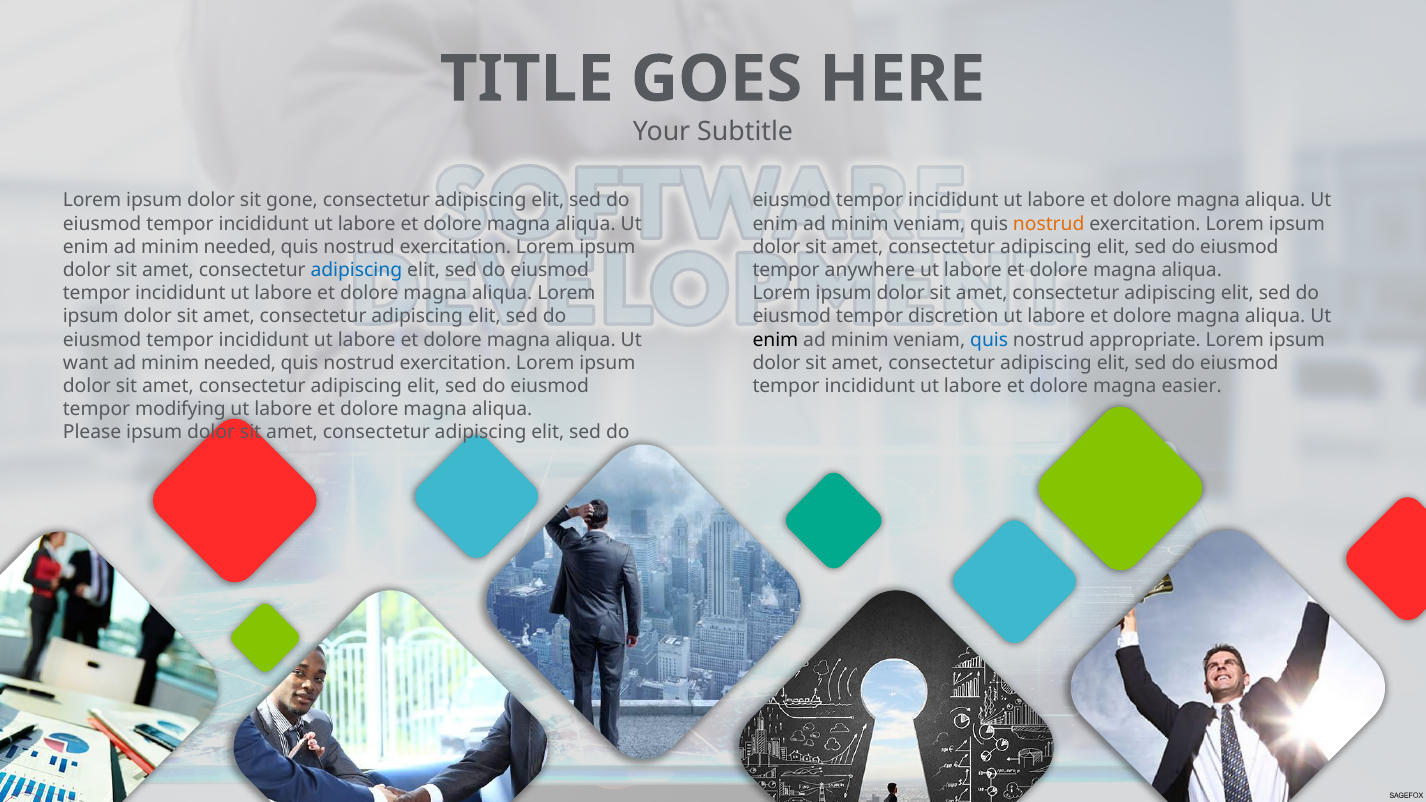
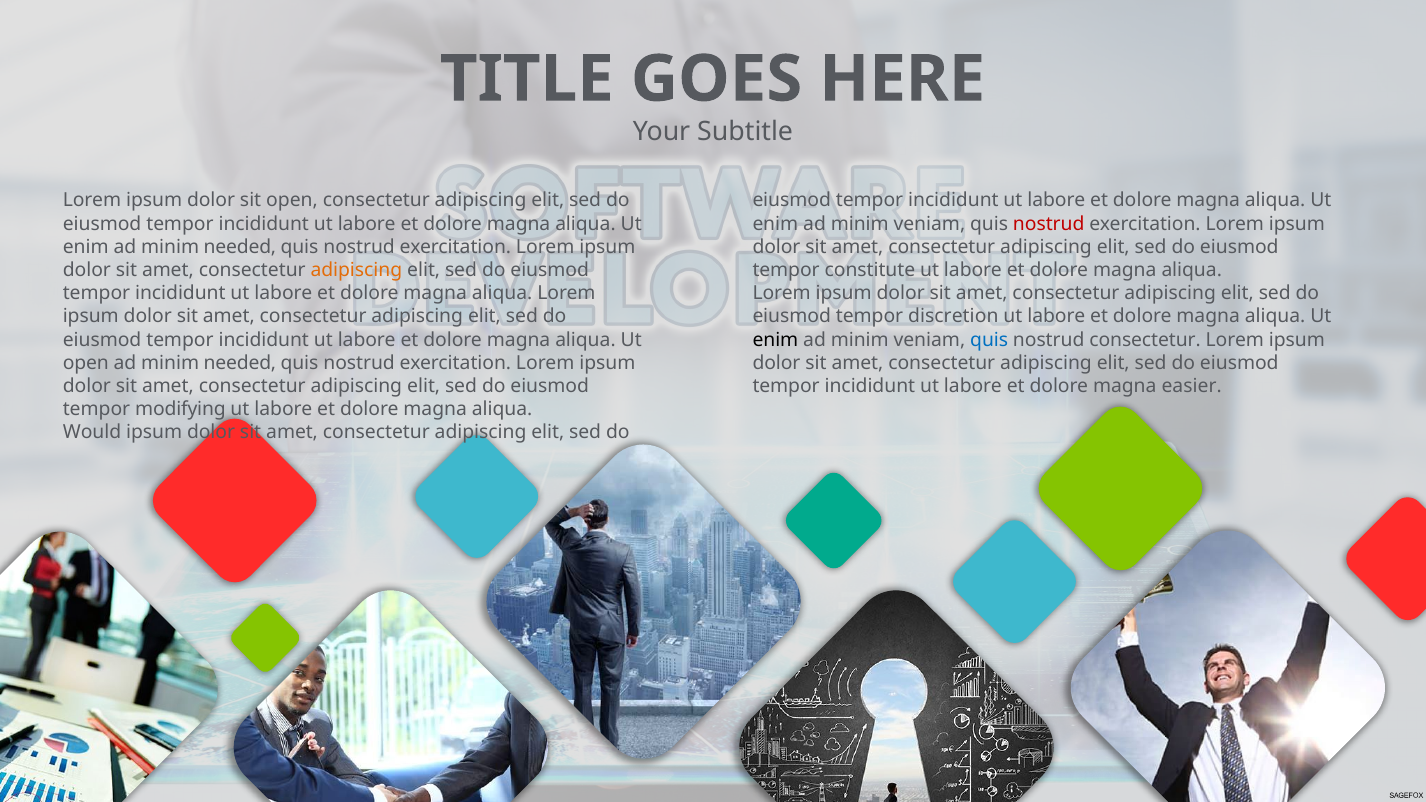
sit gone: gone -> open (292, 200)
nostrud colour: orange -> red (1049, 224)
adipiscing colour: blue -> orange (356, 270)
anywhere: anywhere -> constitute (870, 270)
nostrud appropriate: appropriate -> consectetur (1145, 340)
want: want -> open (86, 363)
Please: Please -> Would (92, 432)
